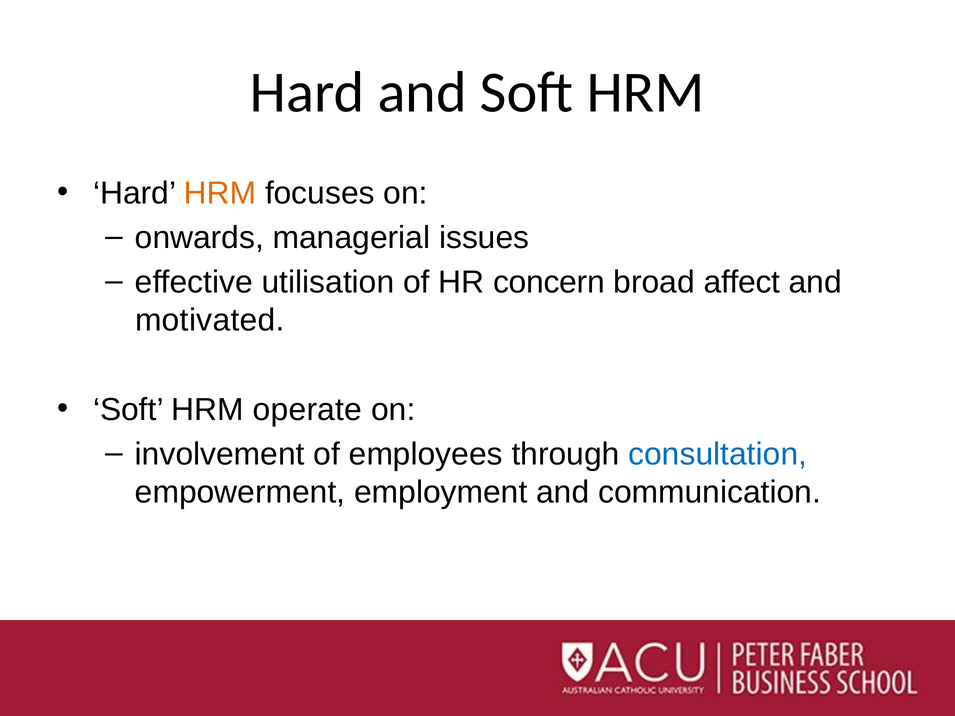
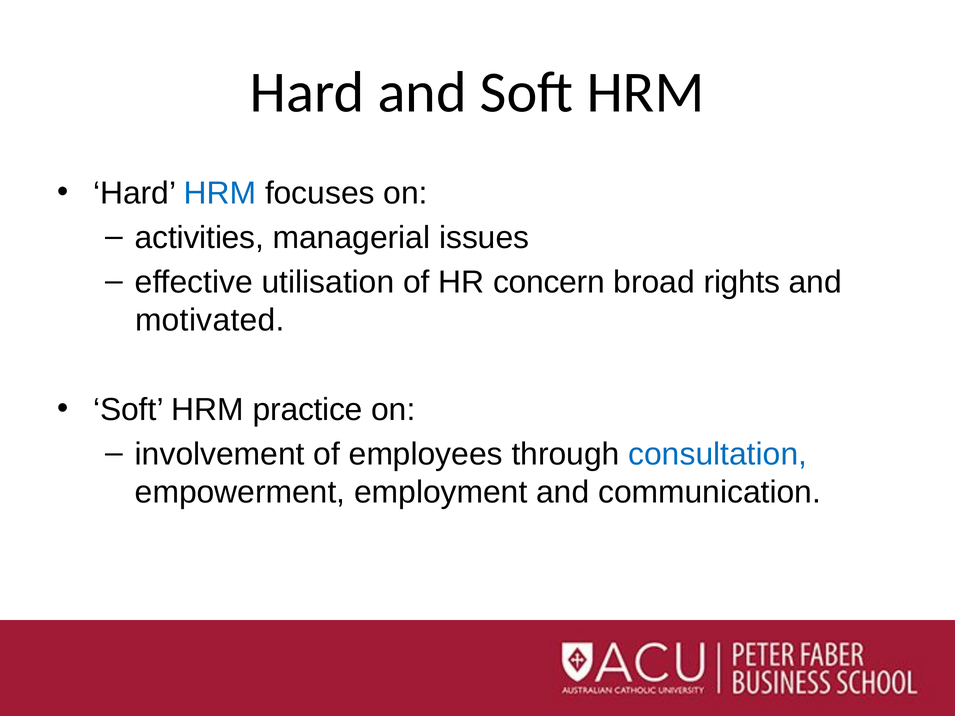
HRM colour: orange -> blue (220, 193)
onwards: onwards -> activities (199, 238)
affect: affect -> rights (742, 282)
operate: operate -> practice (308, 410)
